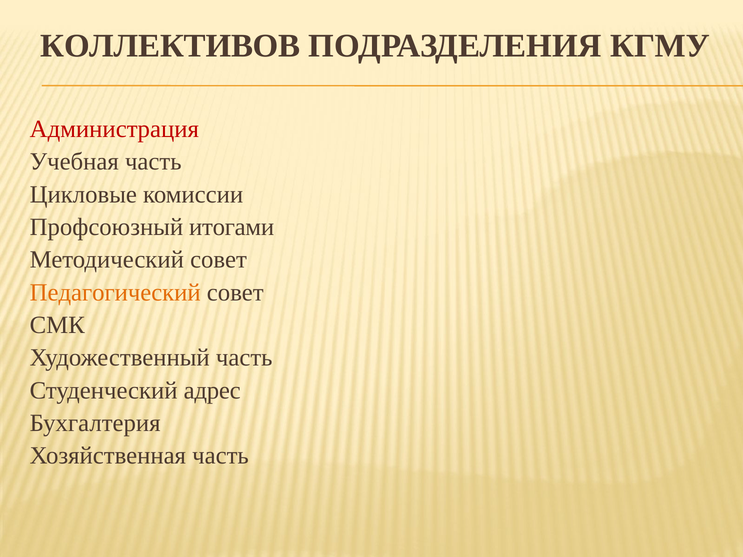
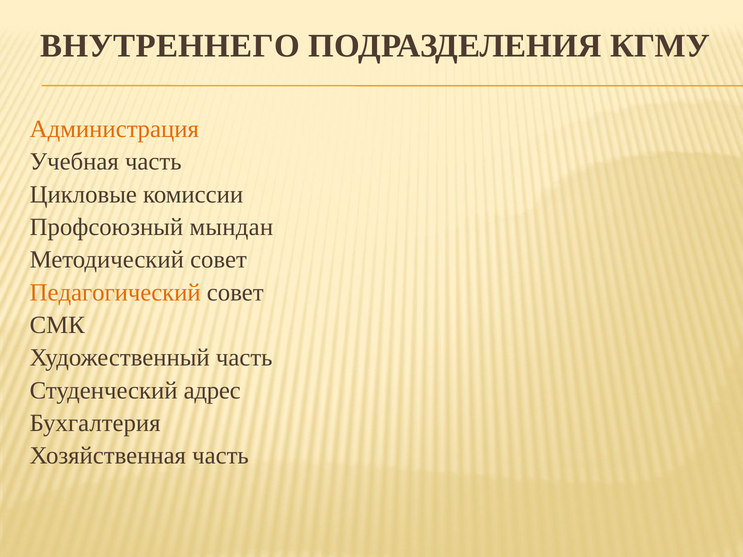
КОЛЛЕКТИВОВ: КОЛЛЕКТИВОВ -> ВНУТРЕННЕГО (170, 46)
Администрация colour: red -> orange (114, 129)
итогами: итогами -> мындан (231, 227)
